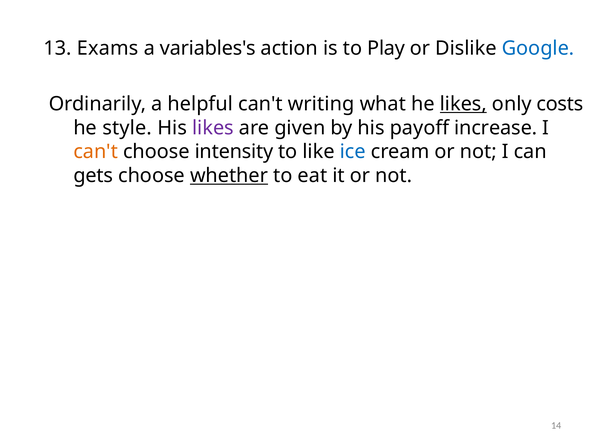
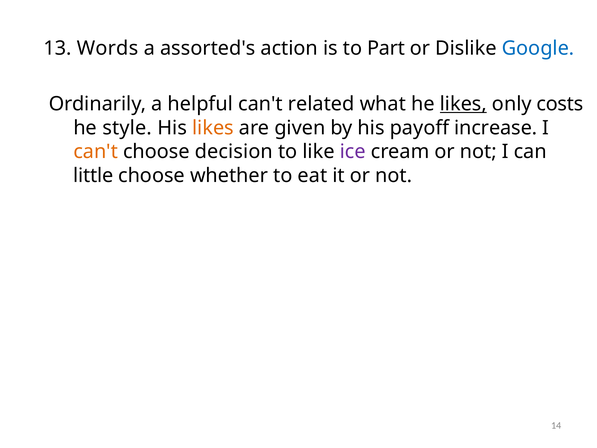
Exams: Exams -> Words (108, 48)
variables's: variables's -> assorted's (208, 48)
Play: Play -> Part (386, 48)
writing: writing -> related (321, 104)
likes colour: purple -> orange (213, 128)
intensity: intensity -> decision (234, 152)
ice colour: blue -> purple (353, 152)
gets: gets -> little (93, 176)
whether underline: present -> none (229, 176)
